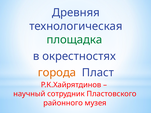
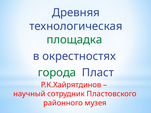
города colour: orange -> green (57, 73)
